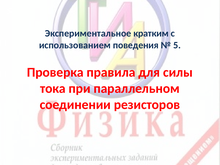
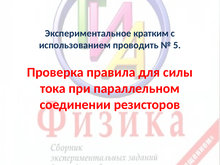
поведения: поведения -> проводить (136, 45)
